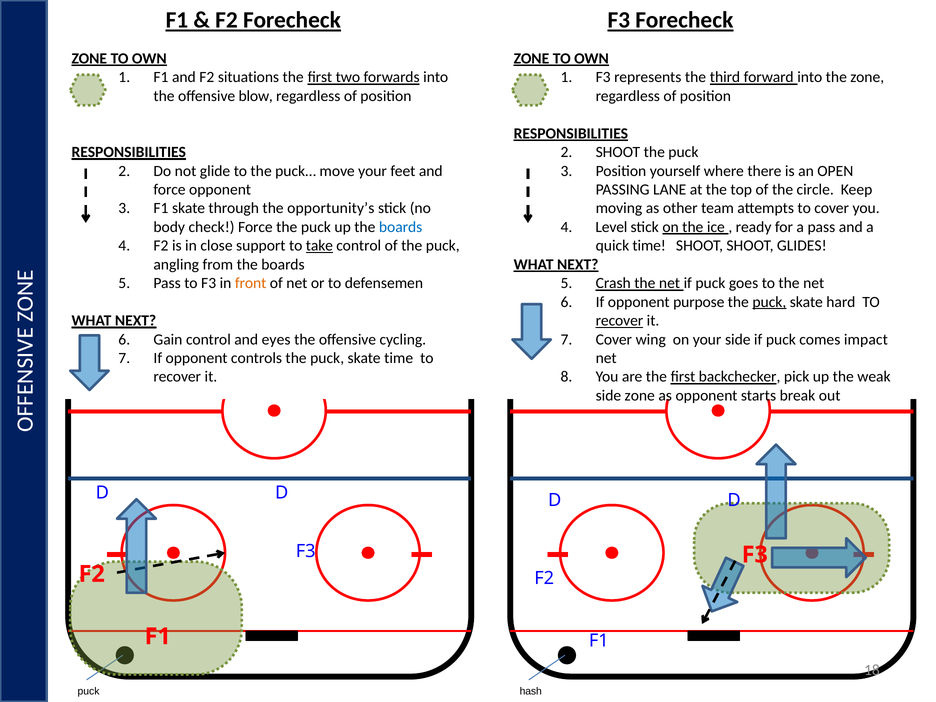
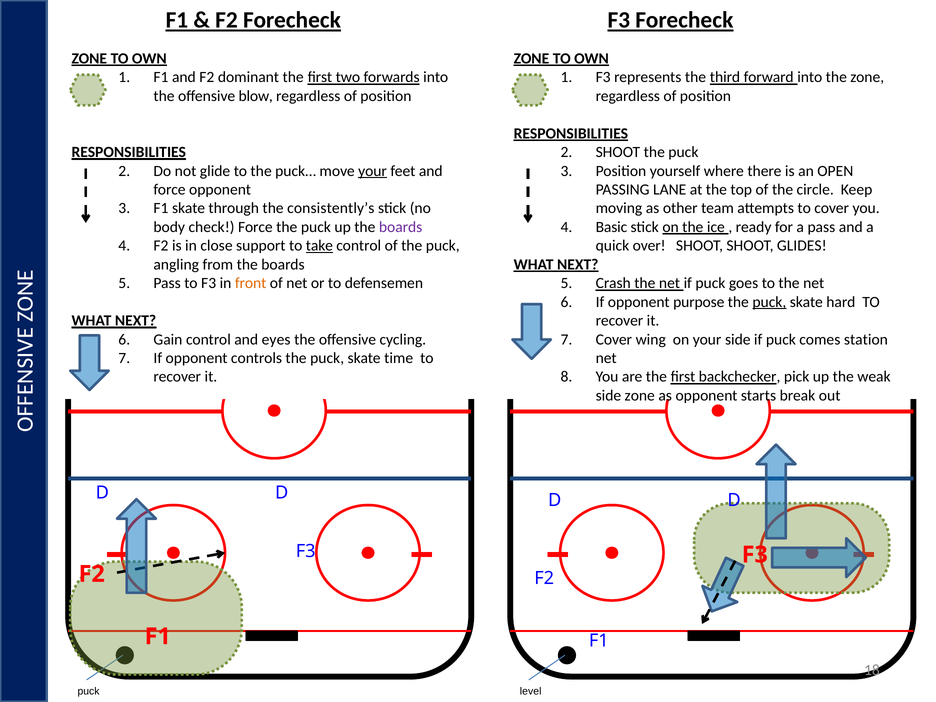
situations: situations -> dominant (248, 77)
your underline: none -> present (373, 171)
opportunity’s: opportunity’s -> consistently’s (331, 208)
boards colour: blue -> purple (401, 227)
Level: Level -> Basic (611, 227)
quick time: time -> over (649, 246)
recover underline: present -> none (619, 321)
impact: impact -> station (866, 339)
hash: hash -> level (531, 691)
